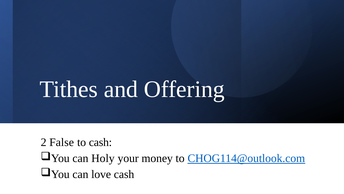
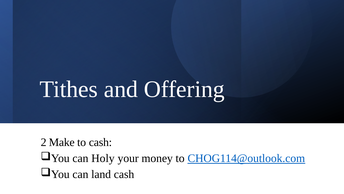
False: False -> Make (62, 142)
love: love -> land (101, 174)
